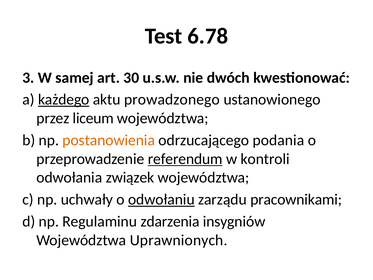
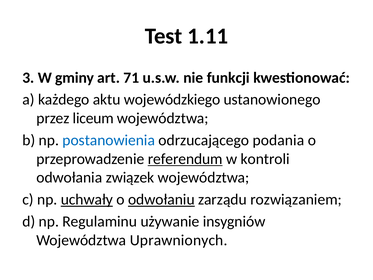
6.78: 6.78 -> 1.11 (208, 36)
samej: samej -> gminy (75, 78)
30: 30 -> 71 (131, 78)
dwóch: dwóch -> funkcji (228, 78)
każdego underline: present -> none (64, 100)
prowadzonego: prowadzonego -> wojewódzkiego (172, 100)
postanowienia colour: orange -> blue (109, 140)
uchwały underline: none -> present (87, 199)
pracownikami: pracownikami -> rozwiązaniem (296, 199)
zdarzenia: zdarzenia -> używanie (170, 221)
